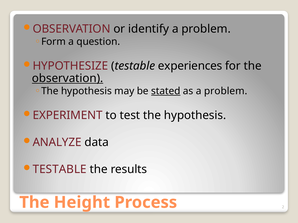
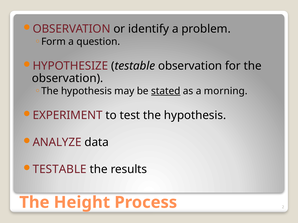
testable experiences: experiences -> observation (190, 66)
observation underline: present -> none (68, 79)
as a problem: problem -> morning (226, 91)
